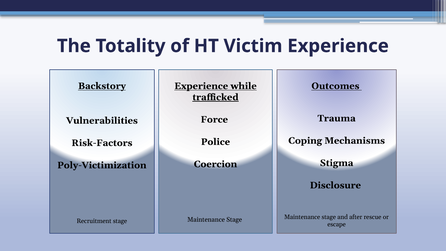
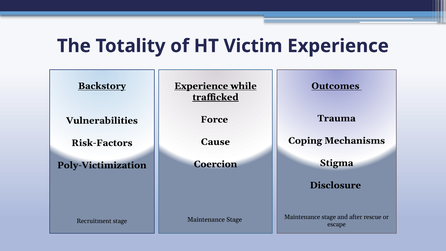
Police: Police -> Cause (215, 142)
